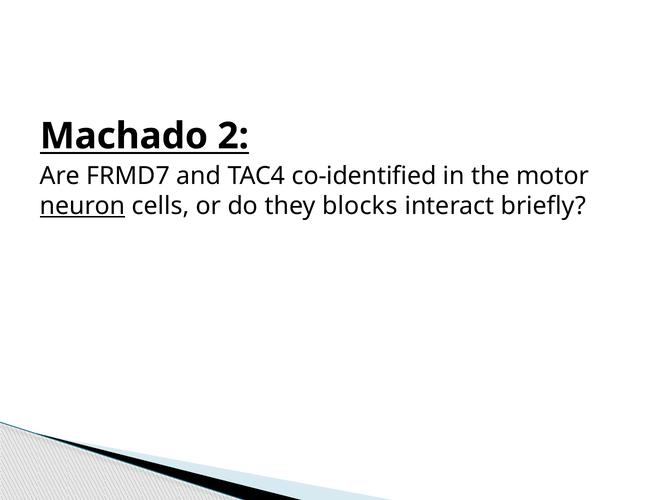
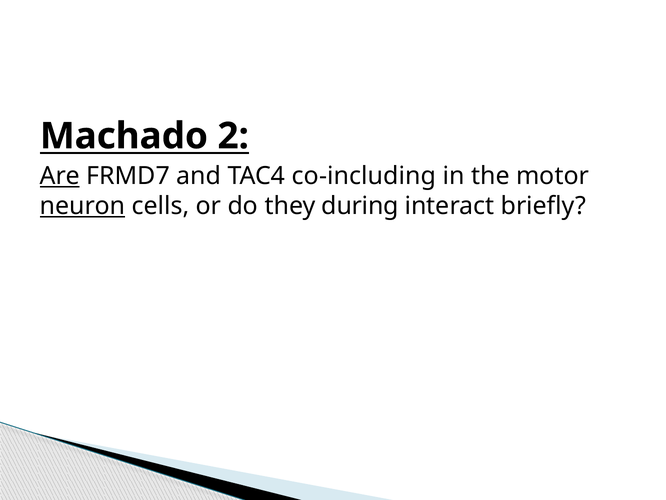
Are underline: none -> present (60, 176)
co-identified: co-identified -> co-including (364, 176)
blocks: blocks -> during (360, 206)
